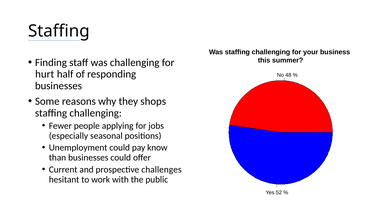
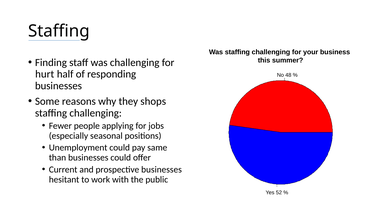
know: know -> same (157, 147)
prospective challenges: challenges -> businesses (162, 169)
